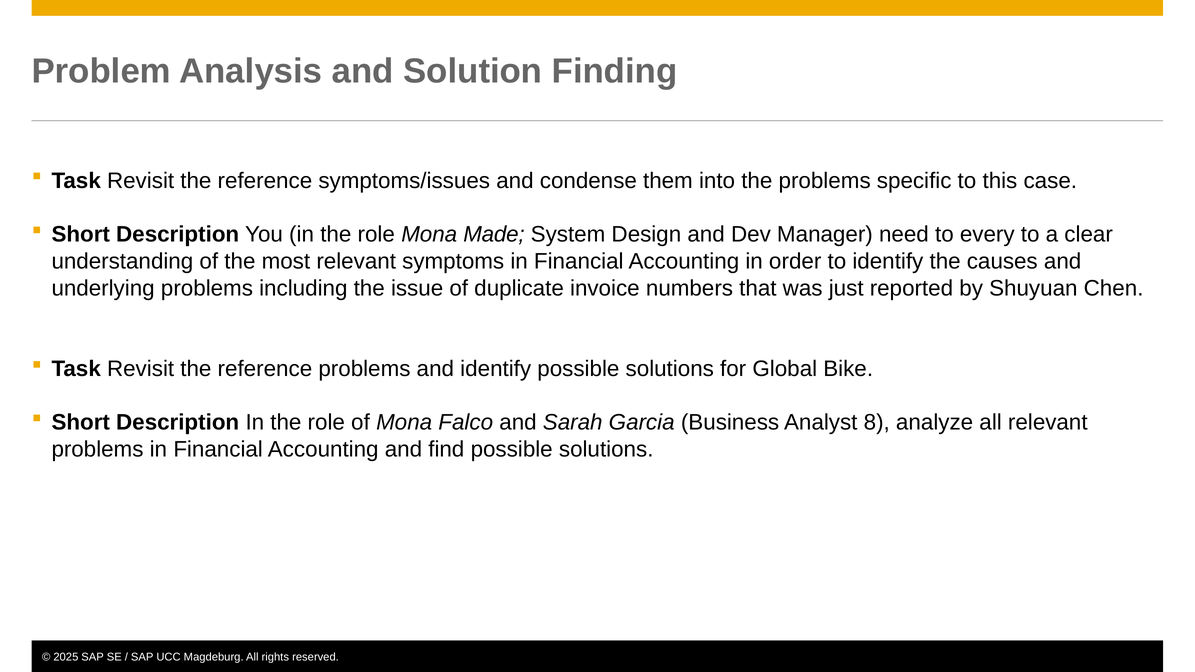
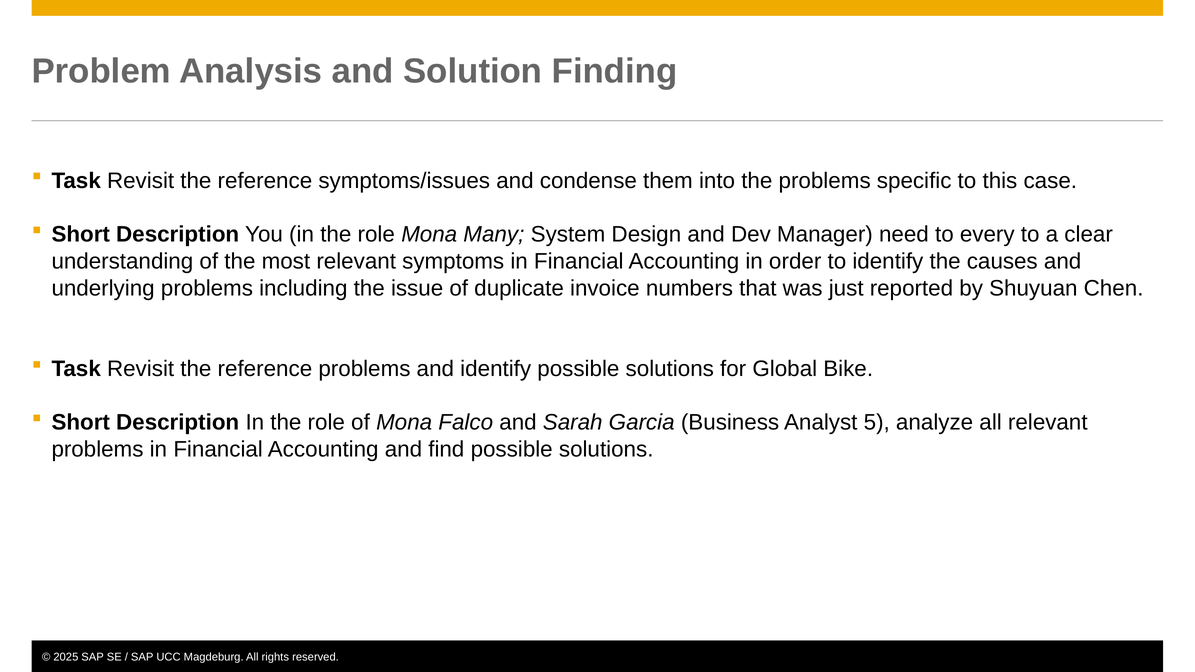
Made: Made -> Many (494, 234)
8: 8 -> 5 (877, 423)
